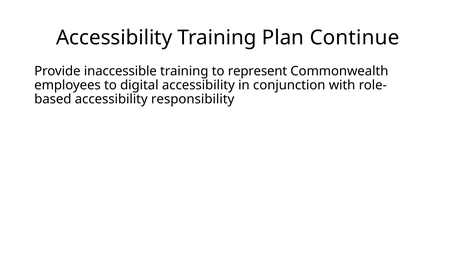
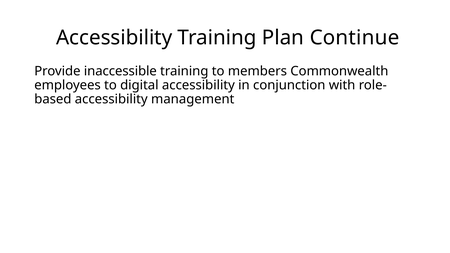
represent: represent -> members (257, 71)
responsibility: responsibility -> management (193, 99)
